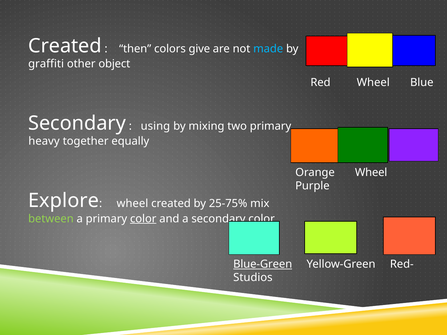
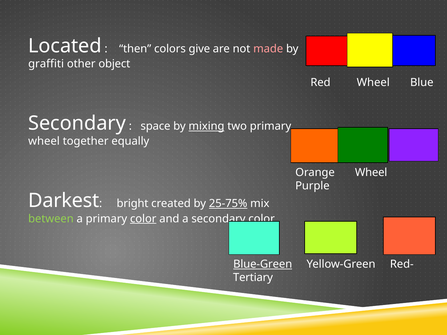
Created: Created -> Located (65, 46)
made colour: light blue -> pink (268, 49)
using: using -> space (155, 126)
mixing underline: none -> present (207, 126)
heavy: heavy -> wheel (44, 141)
Explore: Explore -> Darkest (64, 201)
wheel: wheel -> bright (133, 204)
25-75% underline: none -> present (228, 204)
Studios: Studios -> Tertiary (253, 278)
